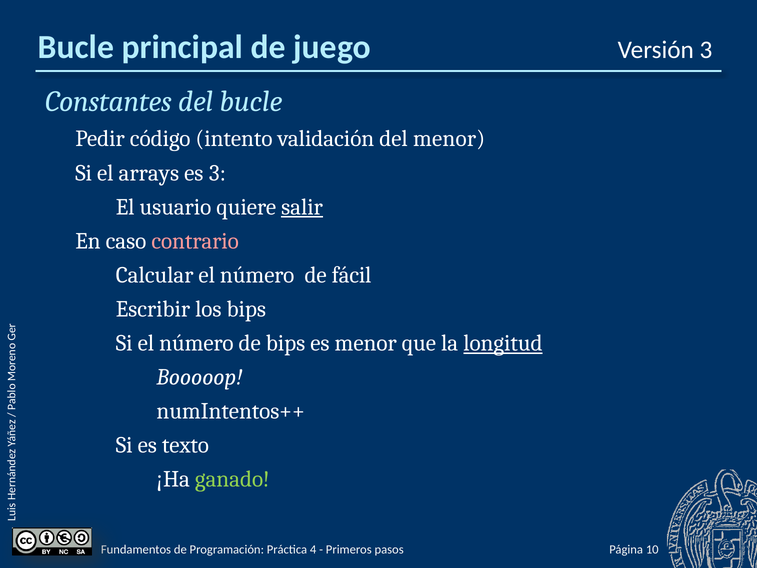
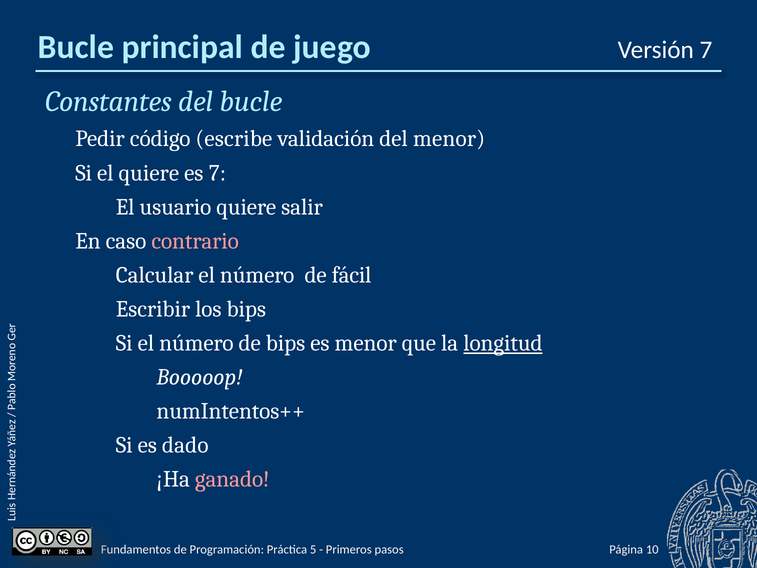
Versión 3: 3 -> 7 (706, 50)
intento: intento -> escribe (234, 139)
el arrays: arrays -> quiere (149, 173)
es 3: 3 -> 7 (217, 173)
salir underline: present -> none (302, 207)
texto: texto -> dado (185, 445)
ganado colour: light green -> pink (232, 479)
4: 4 -> 5 (313, 549)
